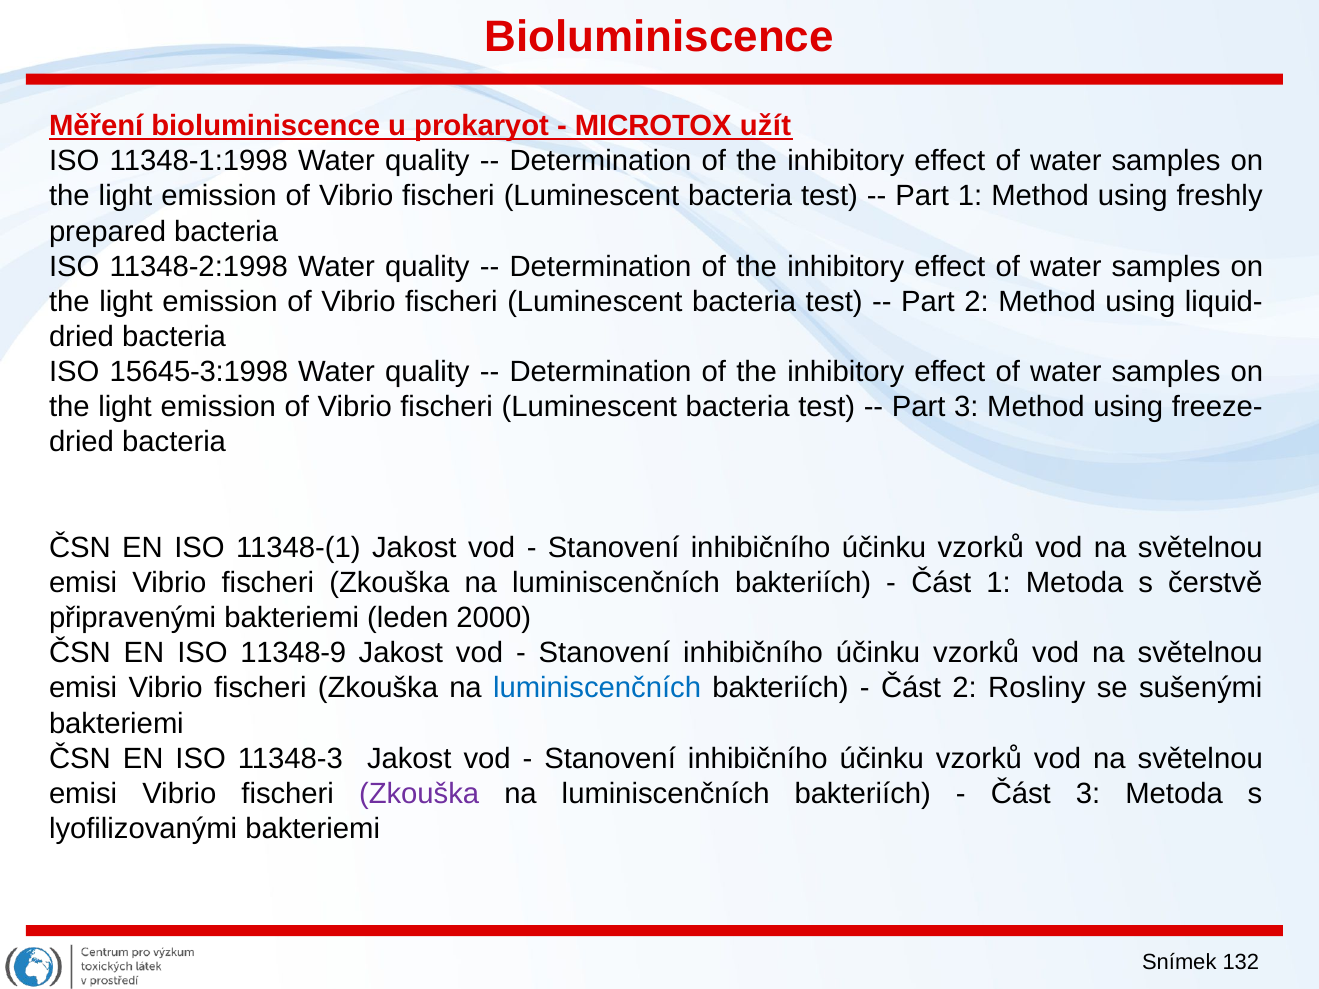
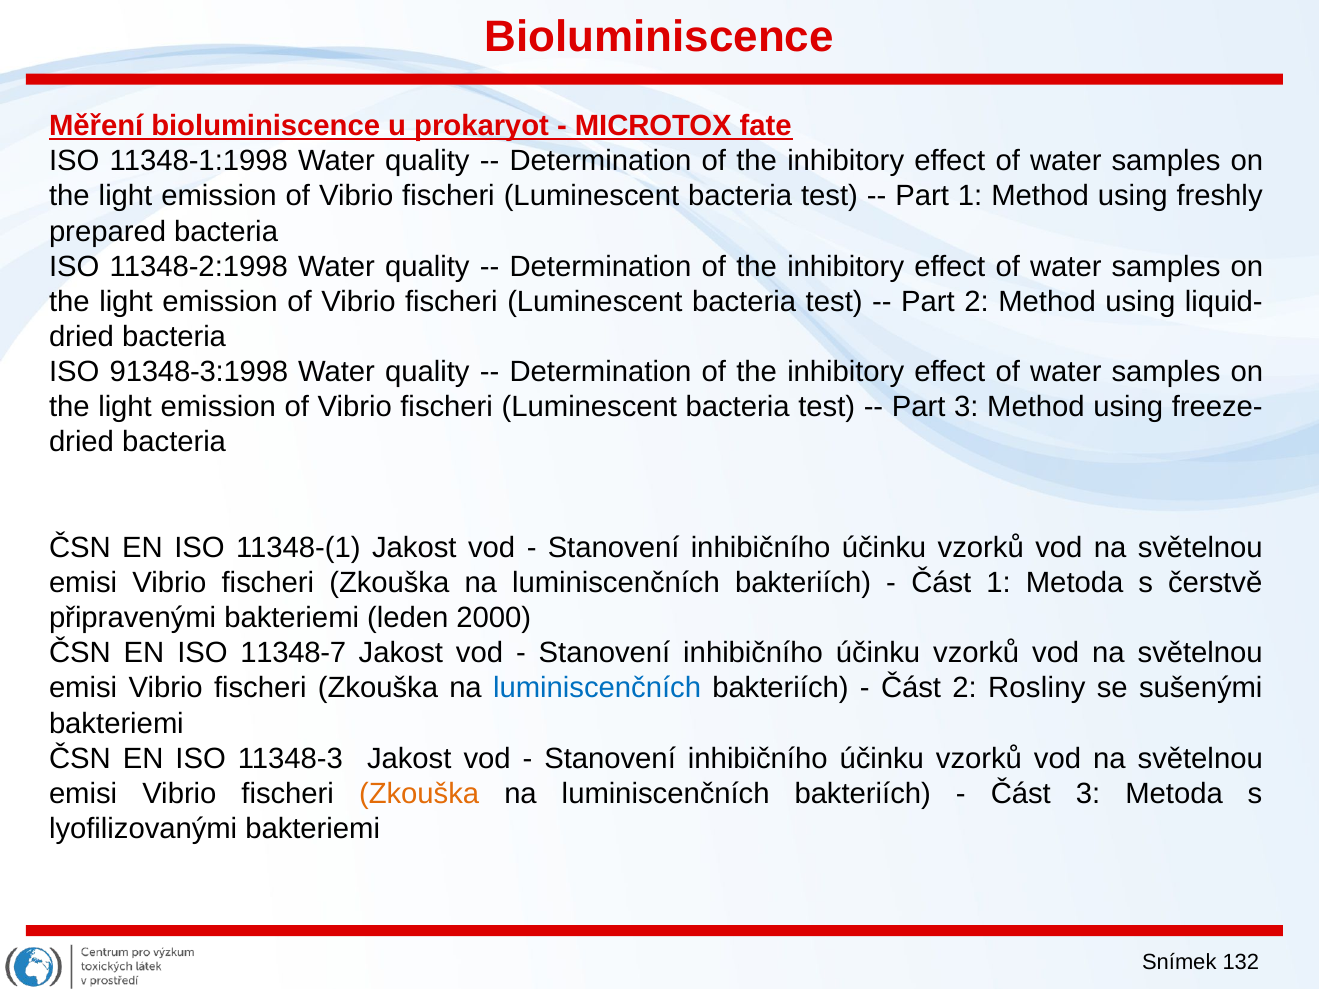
užít: užít -> fate (766, 126)
15645-3:1998: 15645-3:1998 -> 91348-3:1998 (199, 372)
11348-9: 11348-9 -> 11348-7 (293, 653)
Zkouška colour: purple -> orange (419, 794)
